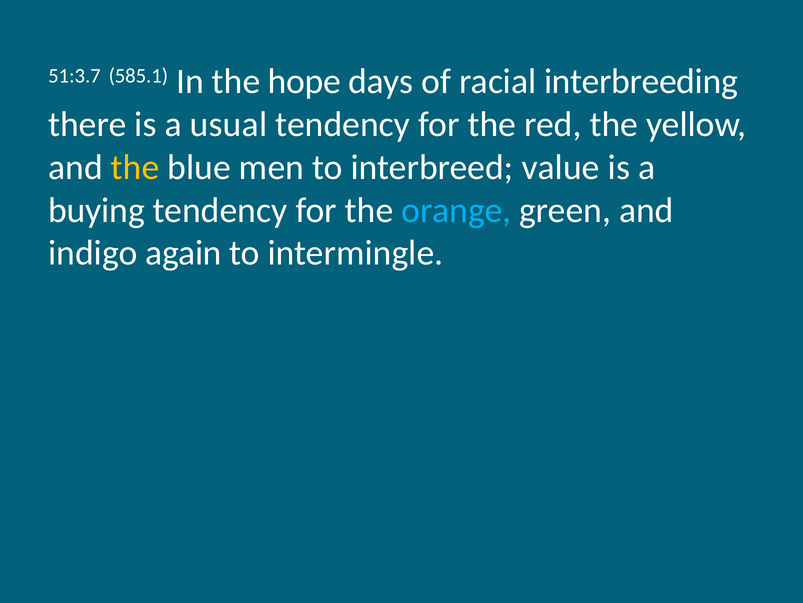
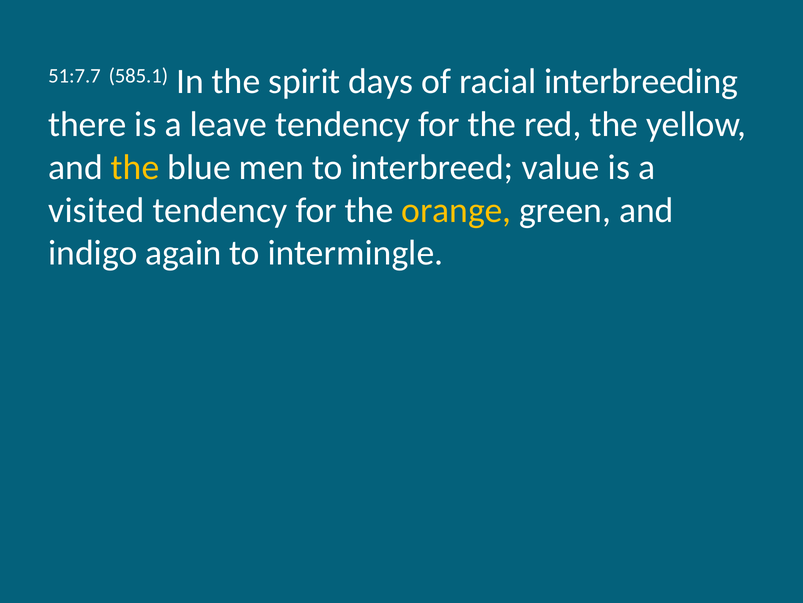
51:3.7: 51:3.7 -> 51:7.7 (74, 76)
hope: hope -> spirit (304, 81)
usual: usual -> leave (228, 124)
buying: buying -> visited (96, 210)
orange colour: light blue -> yellow (456, 210)
